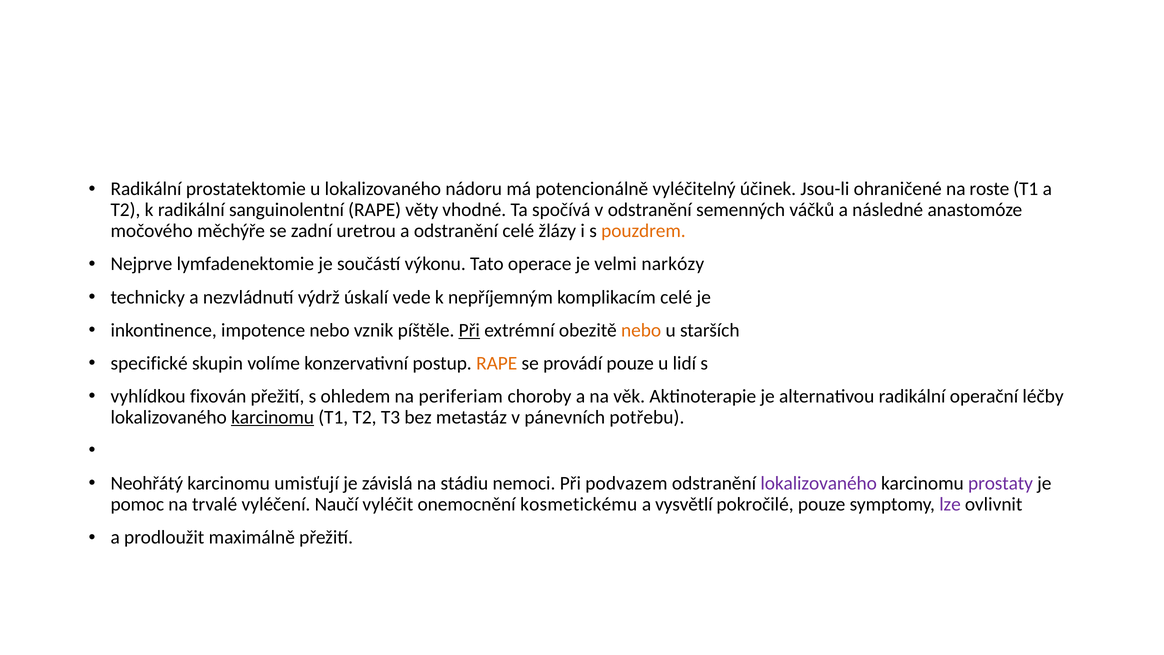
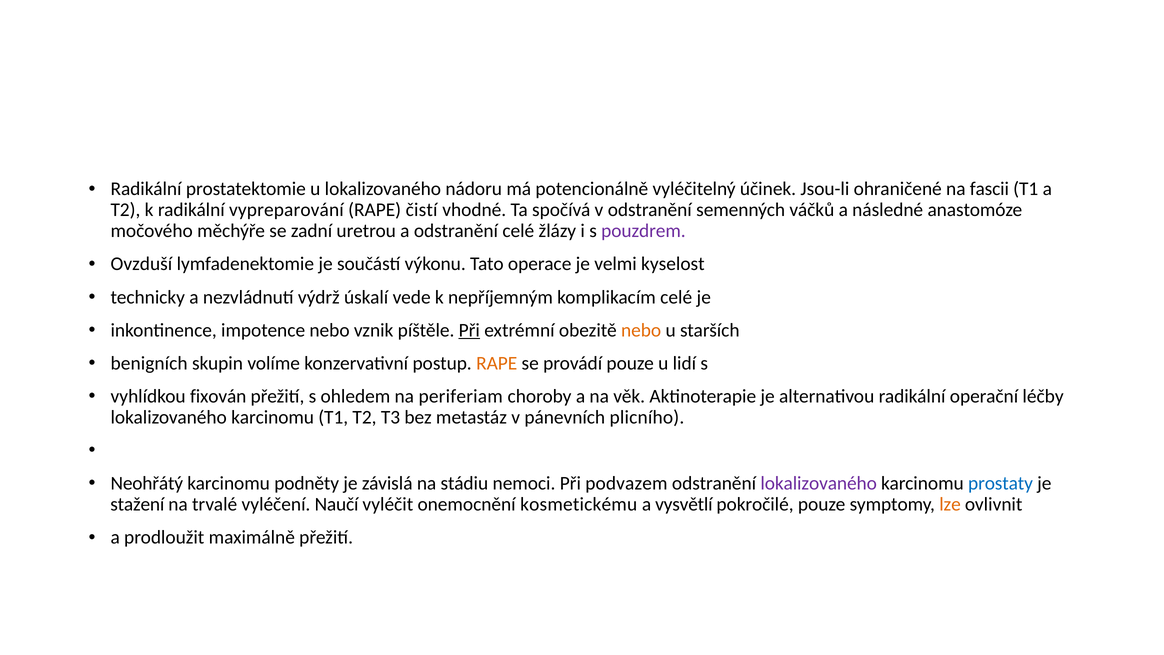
roste: roste -> fascii (989, 189)
sanguinolentní: sanguinolentní -> vypreparování (286, 210)
věty: věty -> čistí (422, 210)
pouzdrem colour: orange -> purple (643, 231)
Nejprve: Nejprve -> Ovzduší (141, 264)
narkózy: narkózy -> kyselost (673, 264)
specifické: specifické -> benigních (149, 363)
karcinomu underline: present -> none (273, 417)
potřebu: potřebu -> plicního (647, 417)
umisťují: umisťují -> podněty (307, 483)
prostaty colour: purple -> blue (1001, 483)
pomoc: pomoc -> stažení (137, 504)
lze colour: purple -> orange (950, 504)
